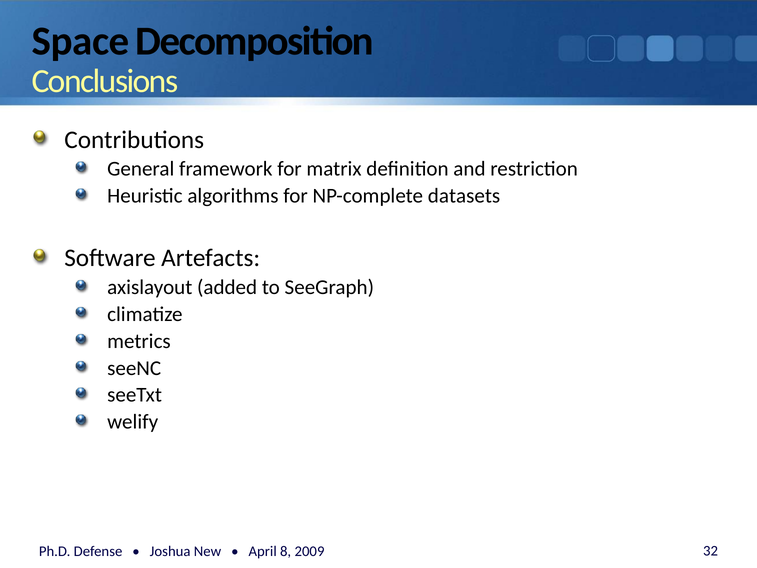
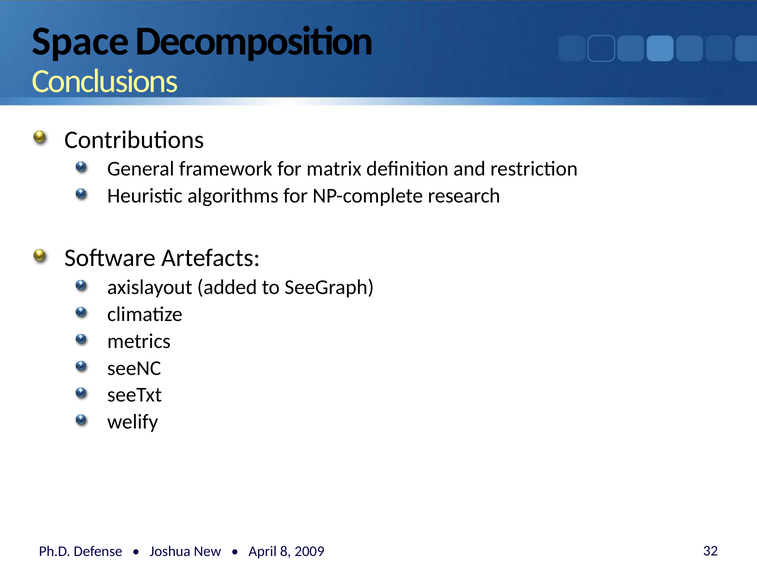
datasets: datasets -> research (464, 196)
